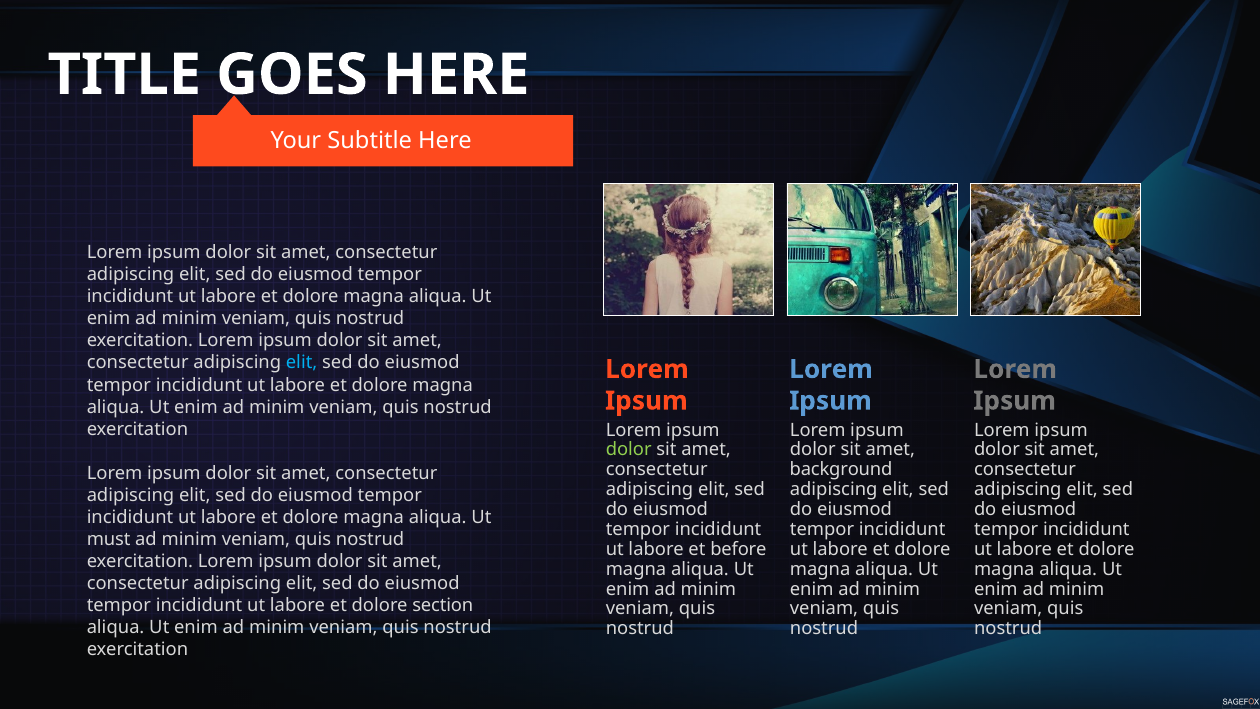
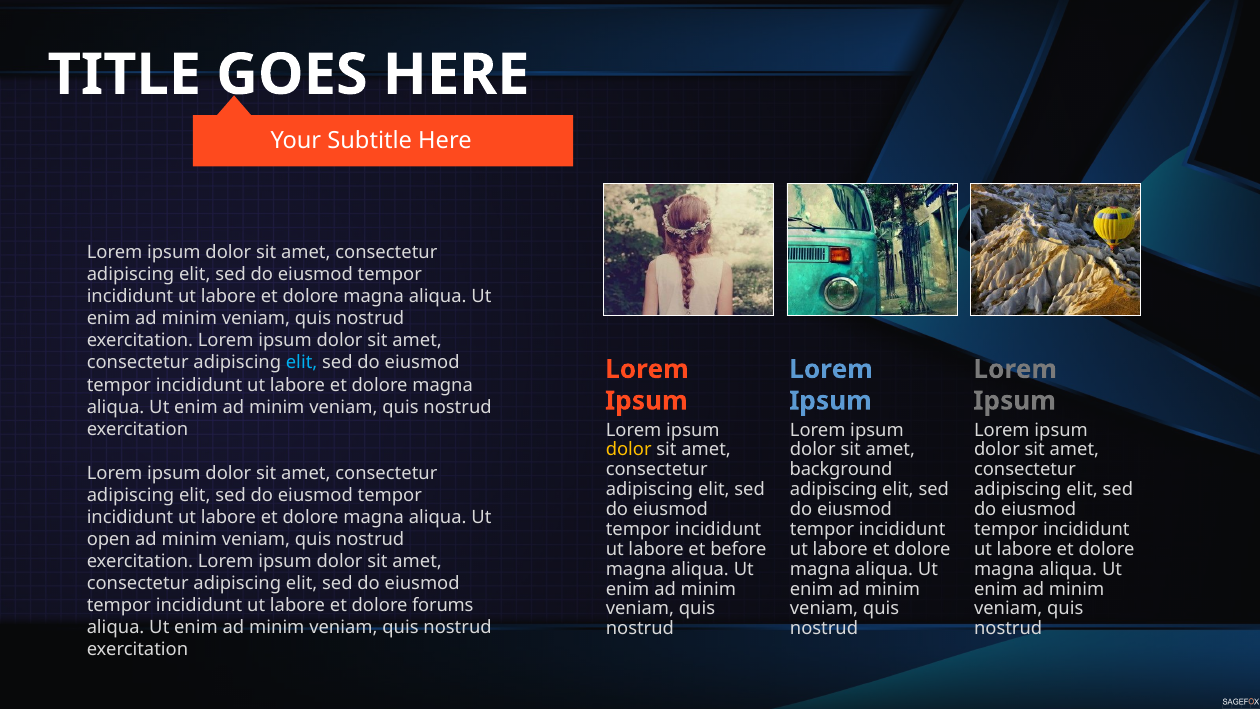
dolor colour: light green -> yellow (629, 450)
must: must -> open (109, 539)
section: section -> forums (443, 605)
